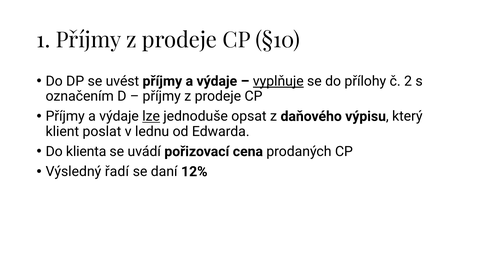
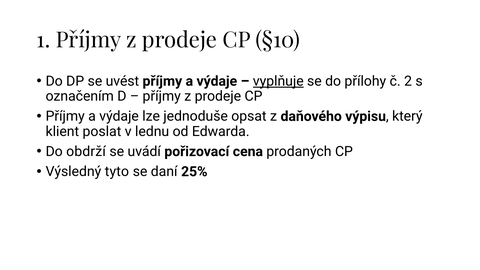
lze underline: present -> none (151, 116)
klienta: klienta -> obdrží (86, 152)
řadí: řadí -> tyto (117, 172)
12%: 12% -> 25% (194, 172)
